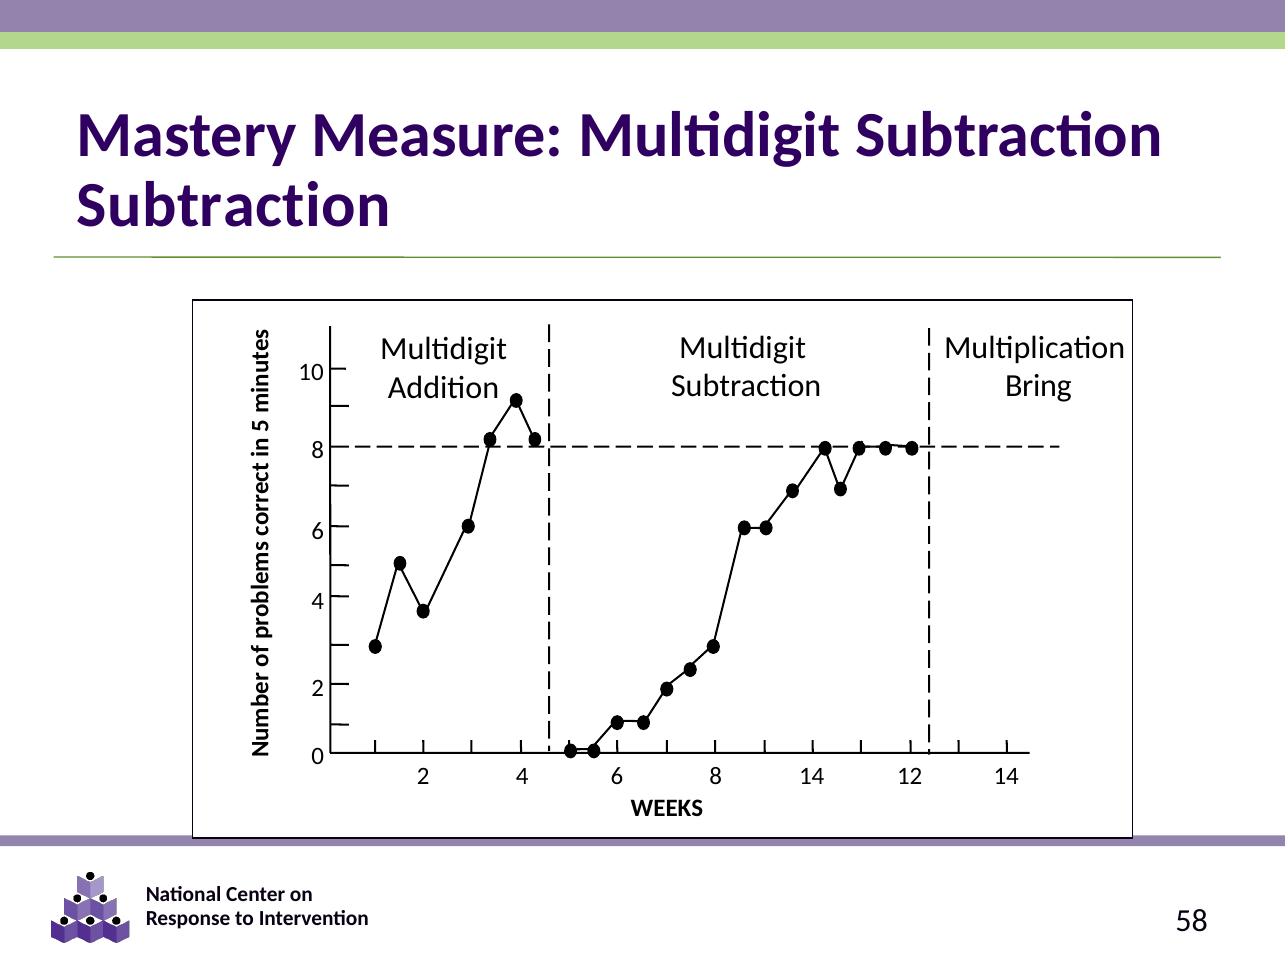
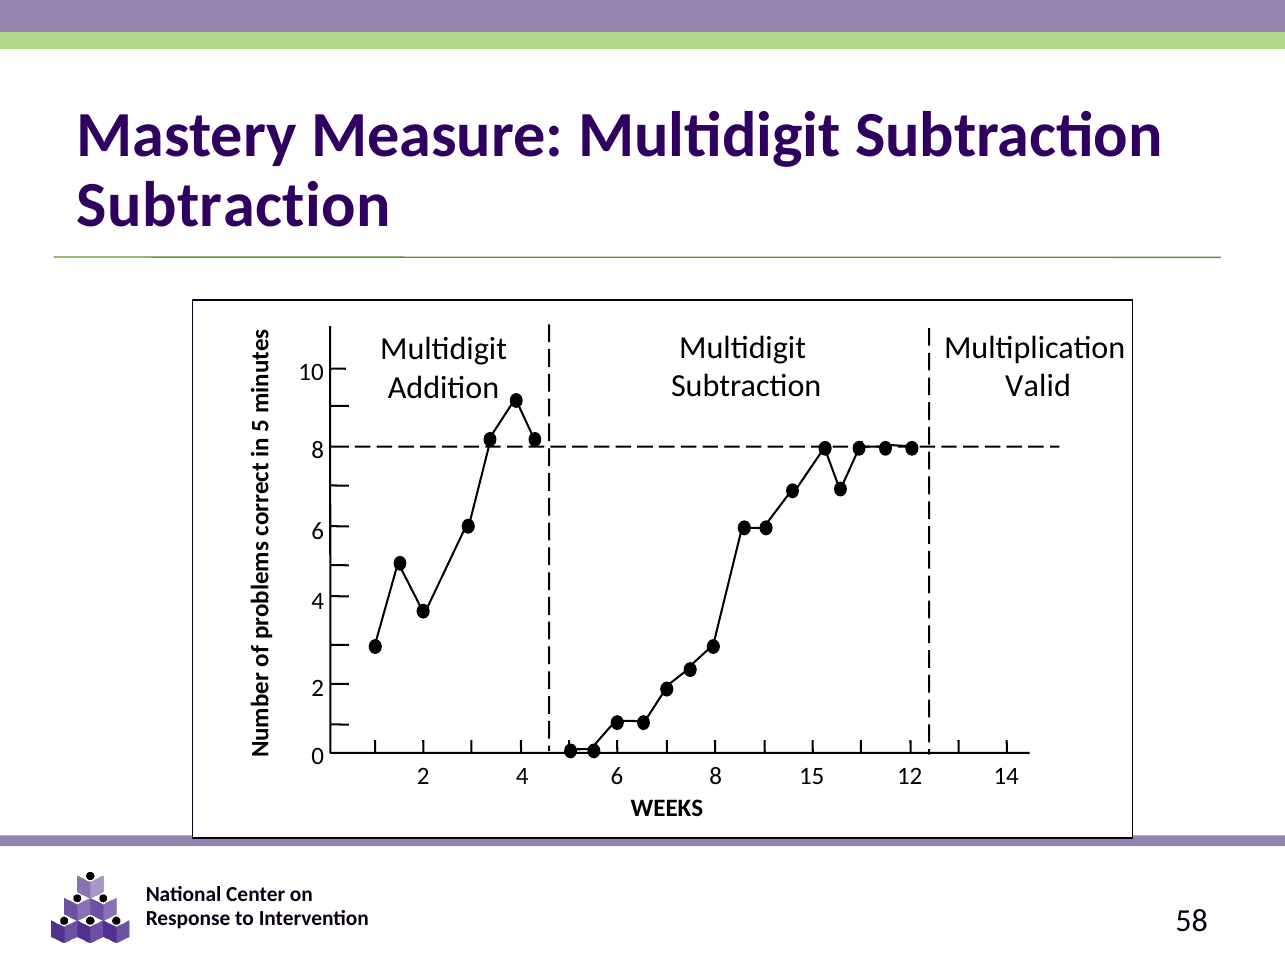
Bring: Bring -> Valid (1038, 386)
8 14: 14 -> 15 (812, 776)
